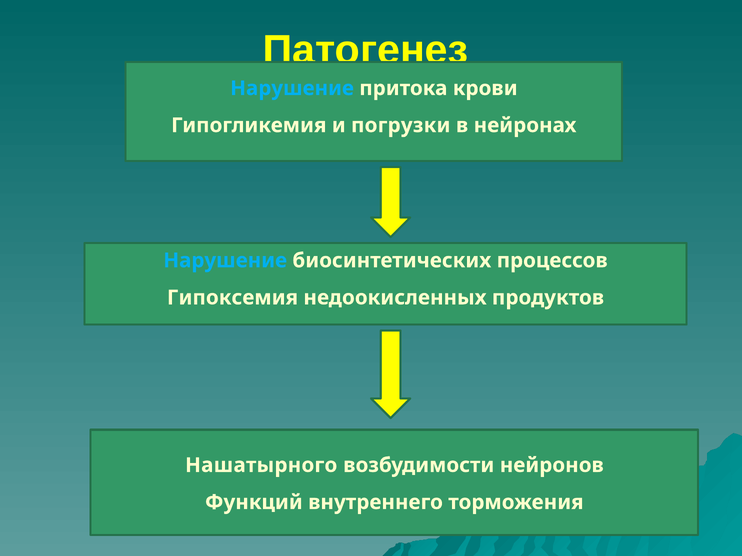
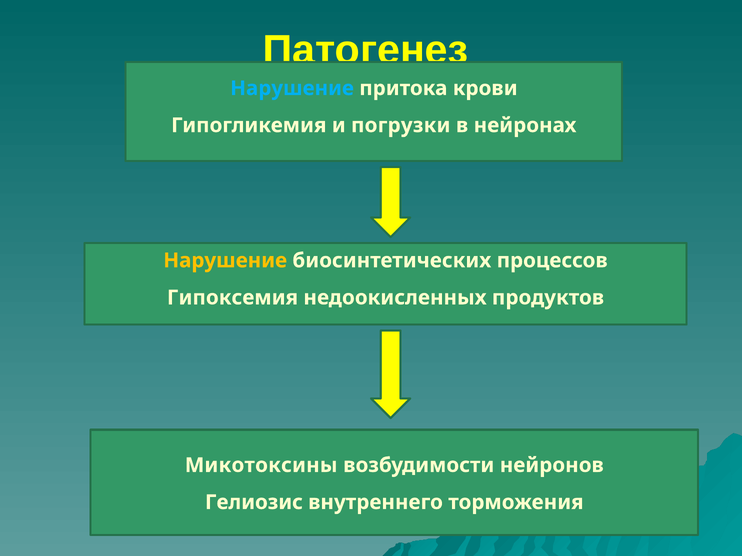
Нарушение colour: light blue -> yellow (225, 261)
Нашатырного: Нашатырного -> Микотоксины (261, 466)
Функций: Функций -> Гелиозис (254, 503)
